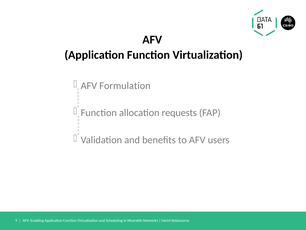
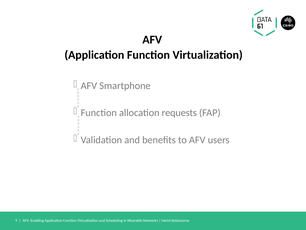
Formulation: Formulation -> Smartphone (125, 86)
